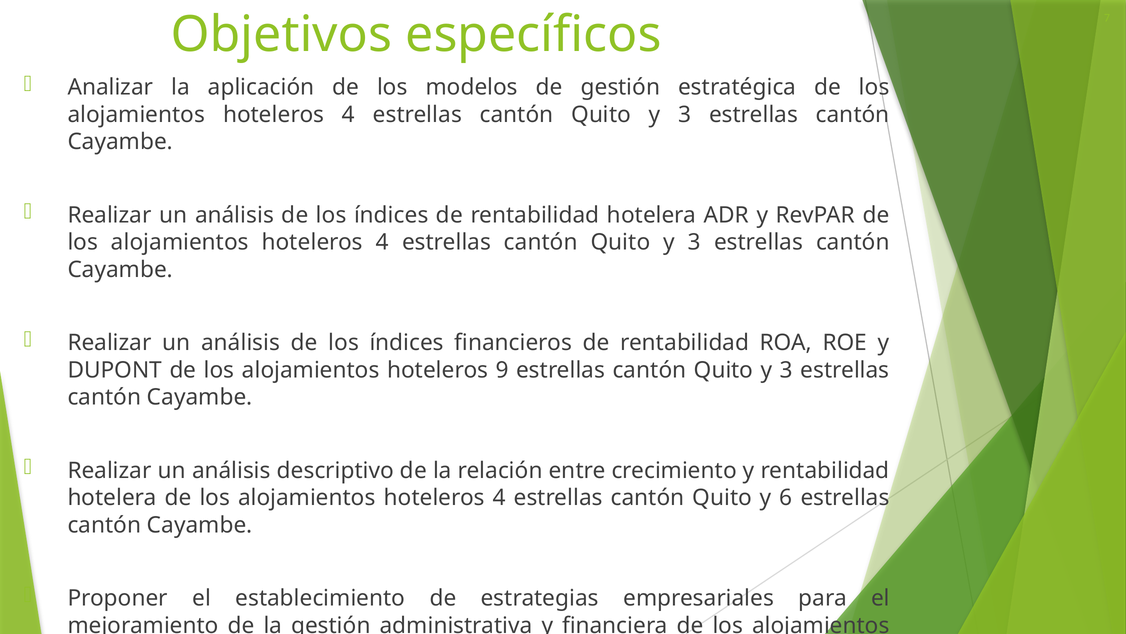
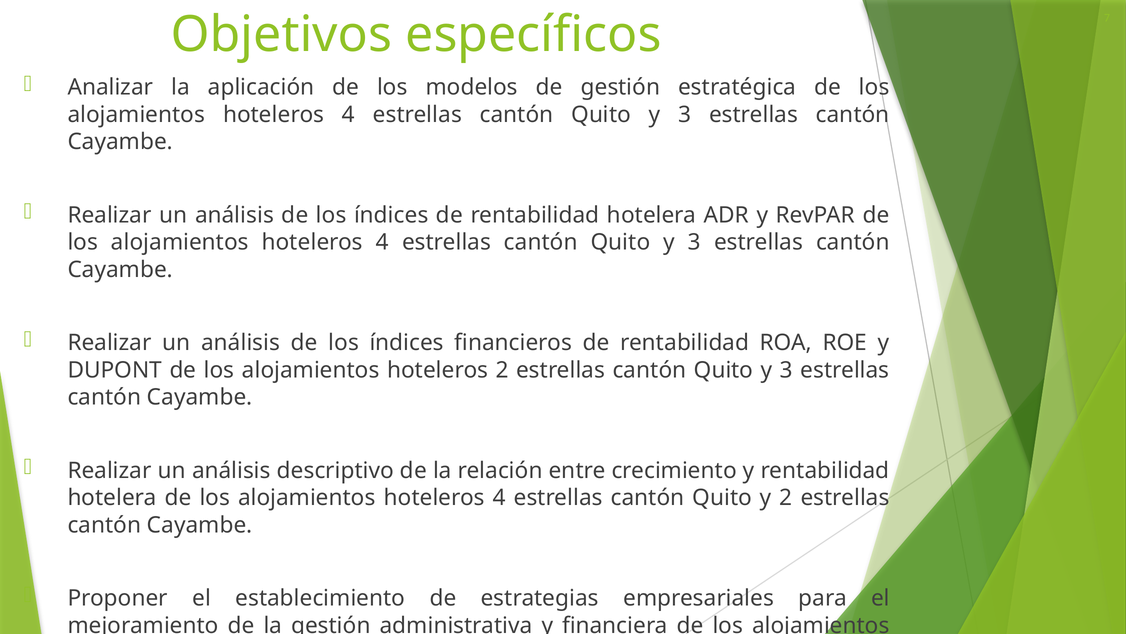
hoteleros 9: 9 -> 2 (502, 370)
y 6: 6 -> 2 (786, 497)
